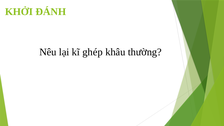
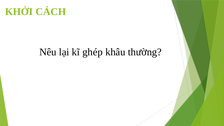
ĐÁNH: ĐÁNH -> CÁCH (51, 12)
